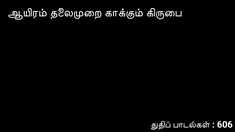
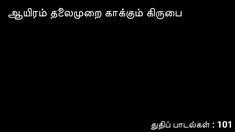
606: 606 -> 101 (225, 125)
